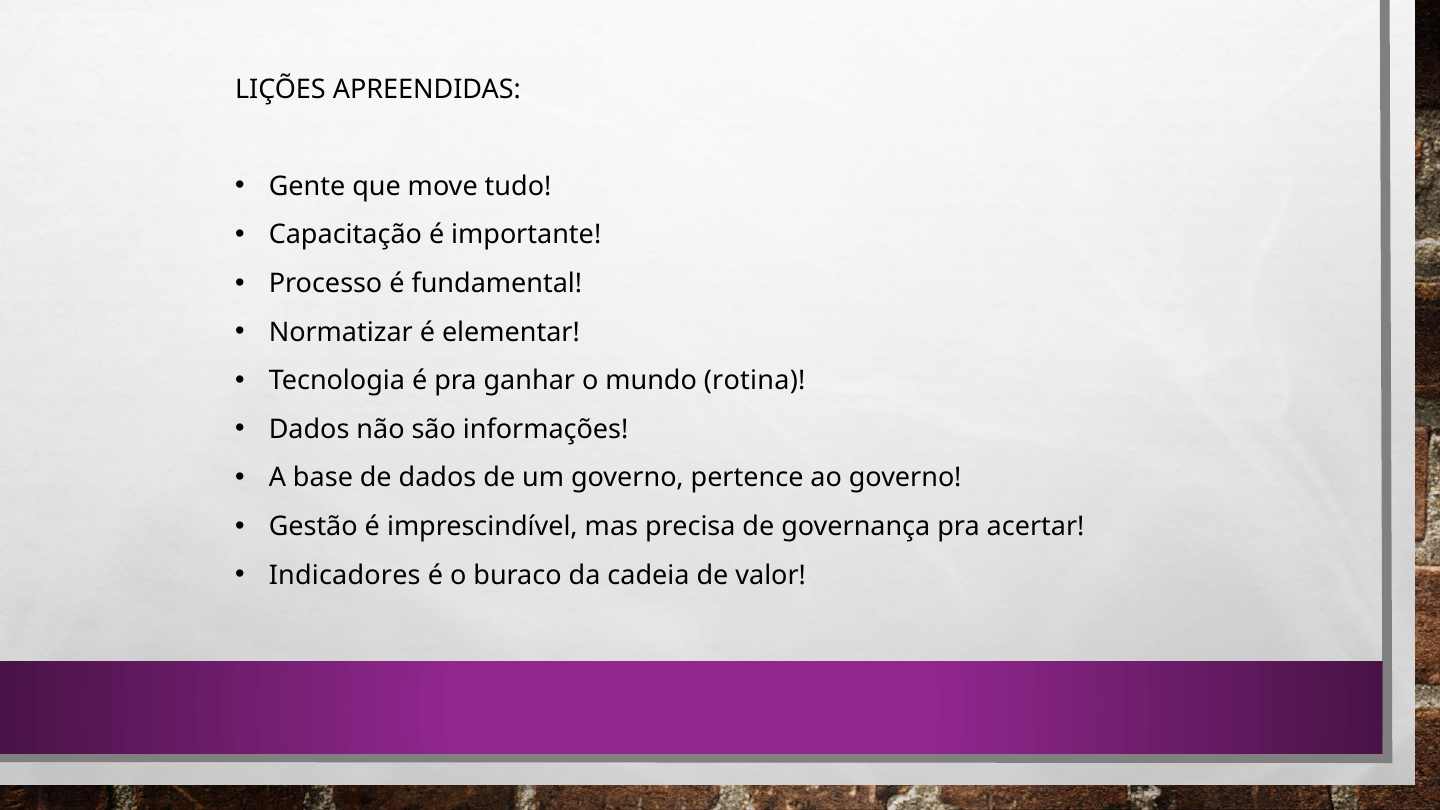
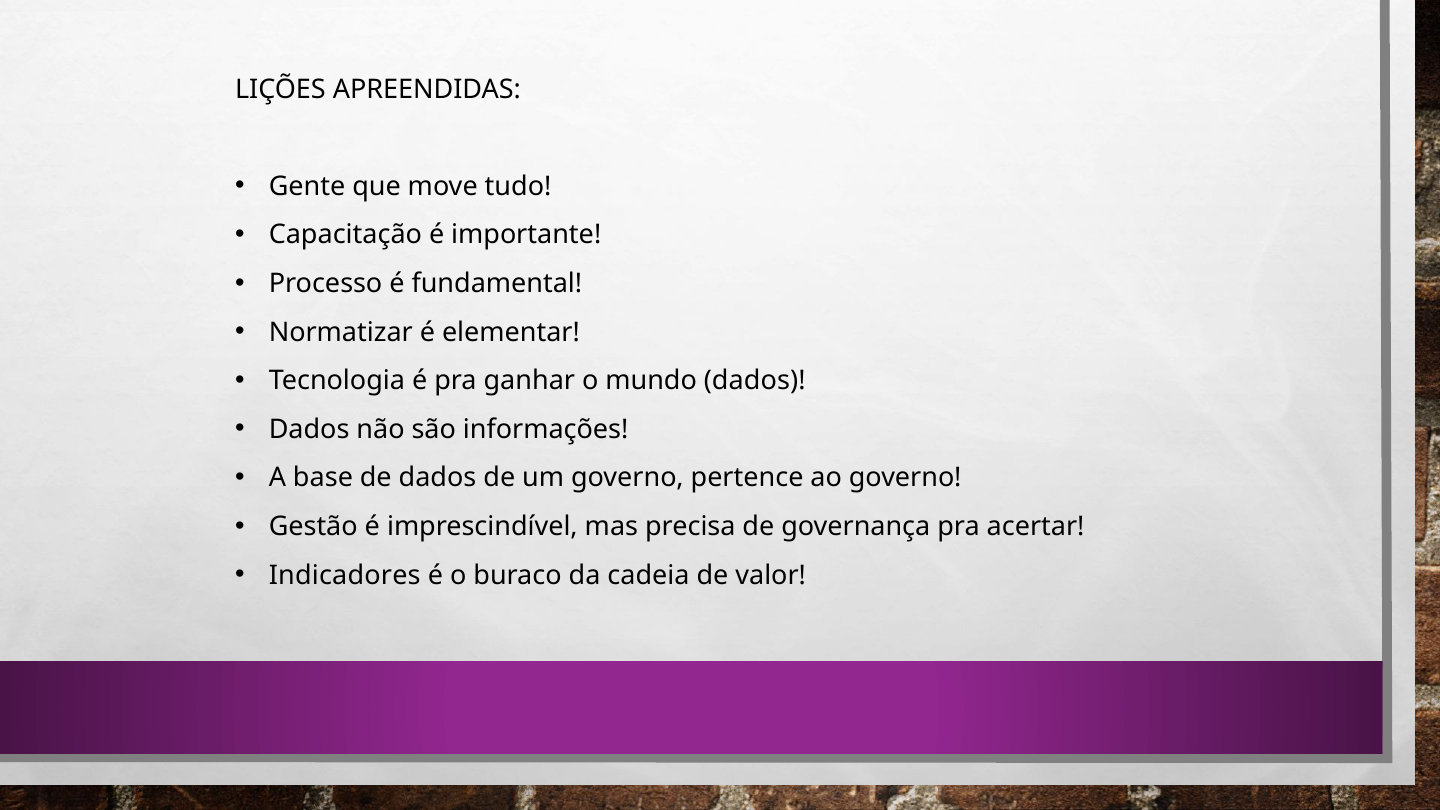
mundo rotina: rotina -> dados (755, 381)
